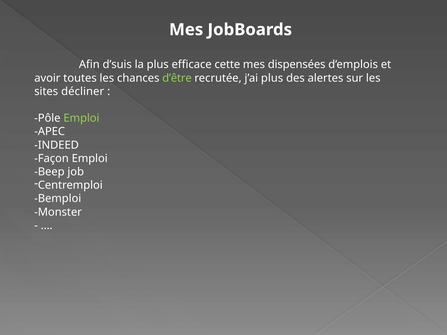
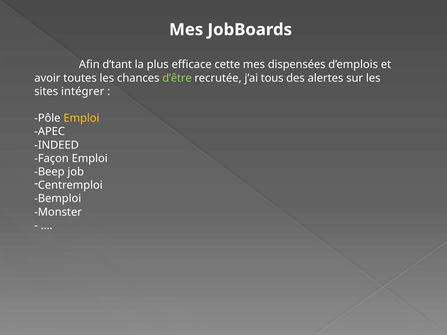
d’suis: d’suis -> d’tant (117, 65)
j’ai plus: plus -> tous (272, 78)
décliner: décliner -> intégrer (83, 91)
Emploi colour: light green -> yellow (81, 118)
